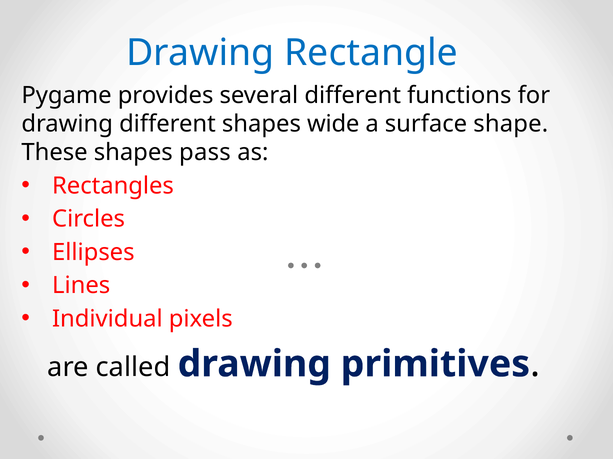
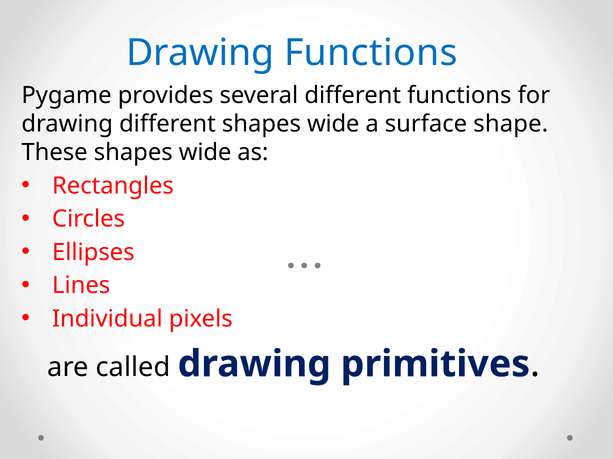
Drawing Rectangle: Rectangle -> Functions (371, 53)
These shapes pass: pass -> wide (205, 153)
